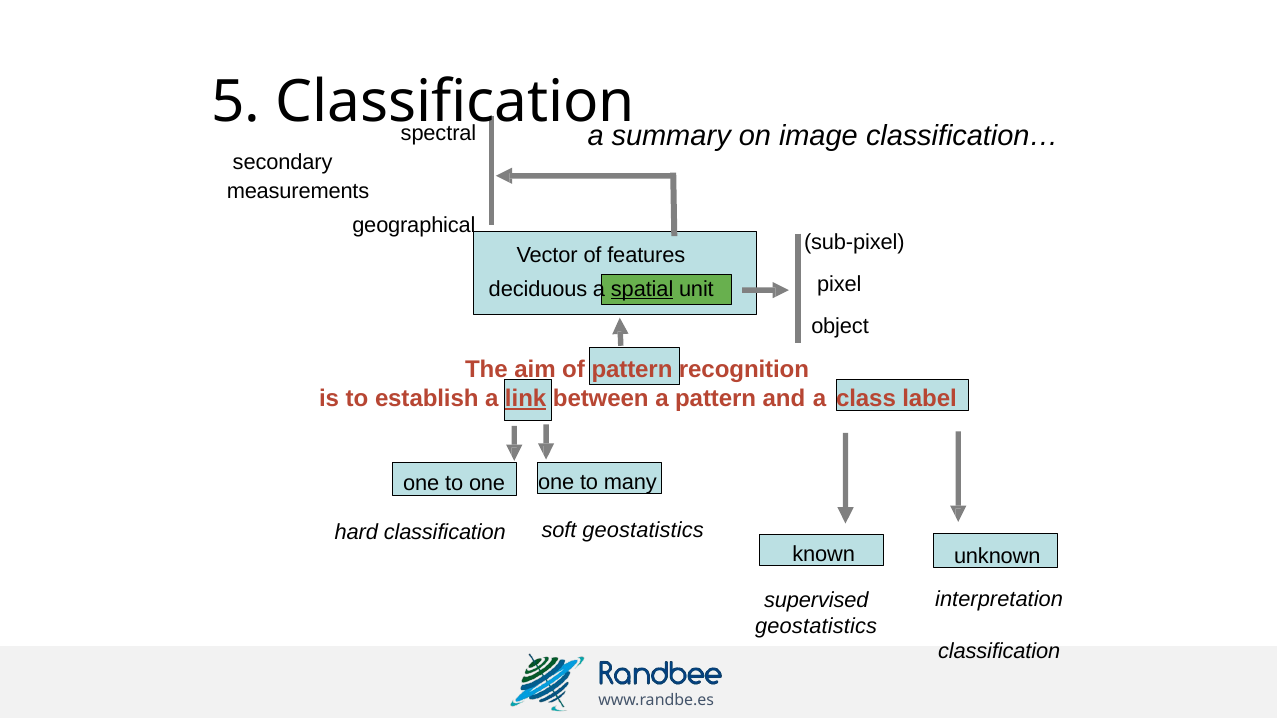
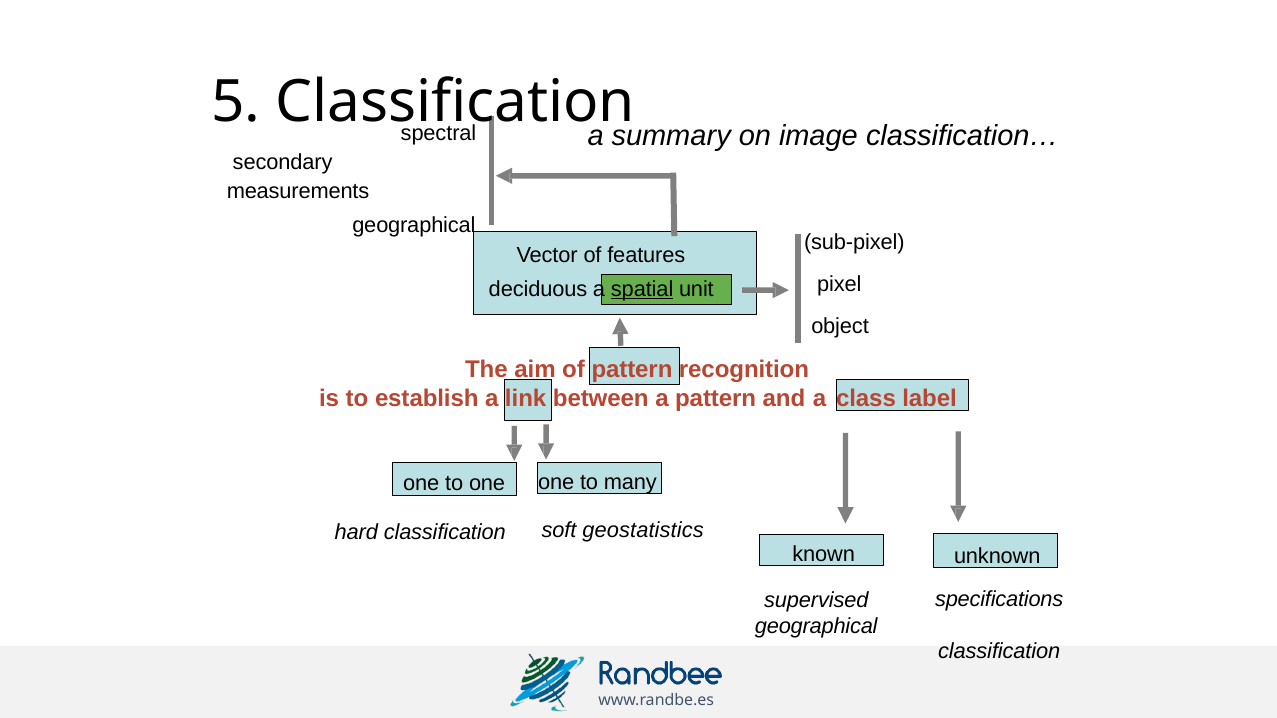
link underline: present -> none (526, 399)
interpretation: interpretation -> specifications (999, 599)
geostatistics: geostatistics -> geographical (816, 627)
